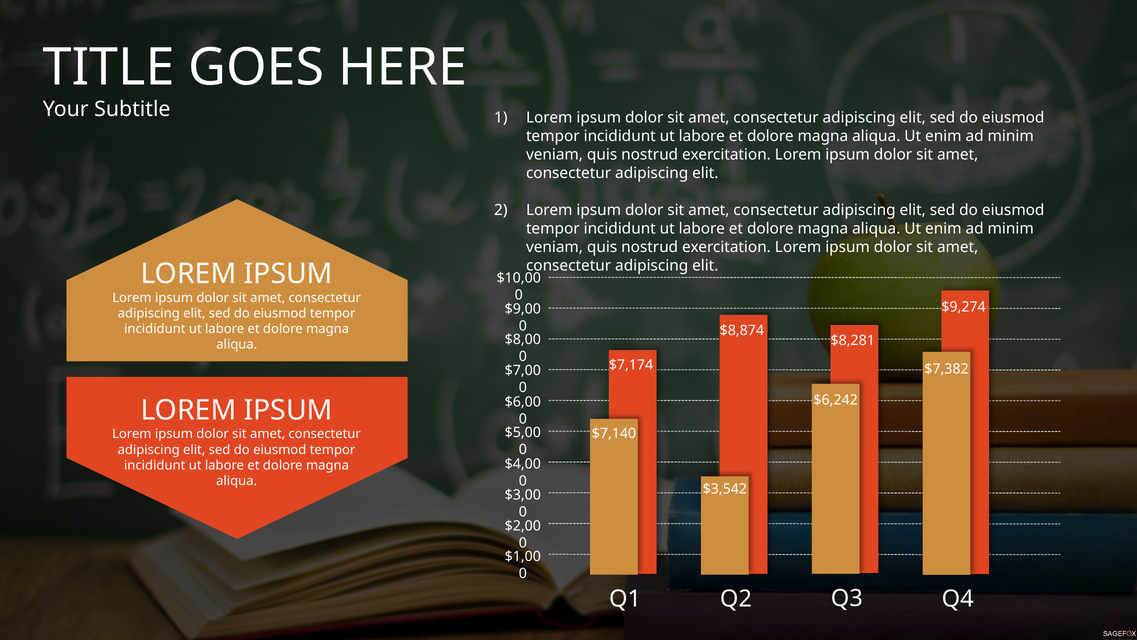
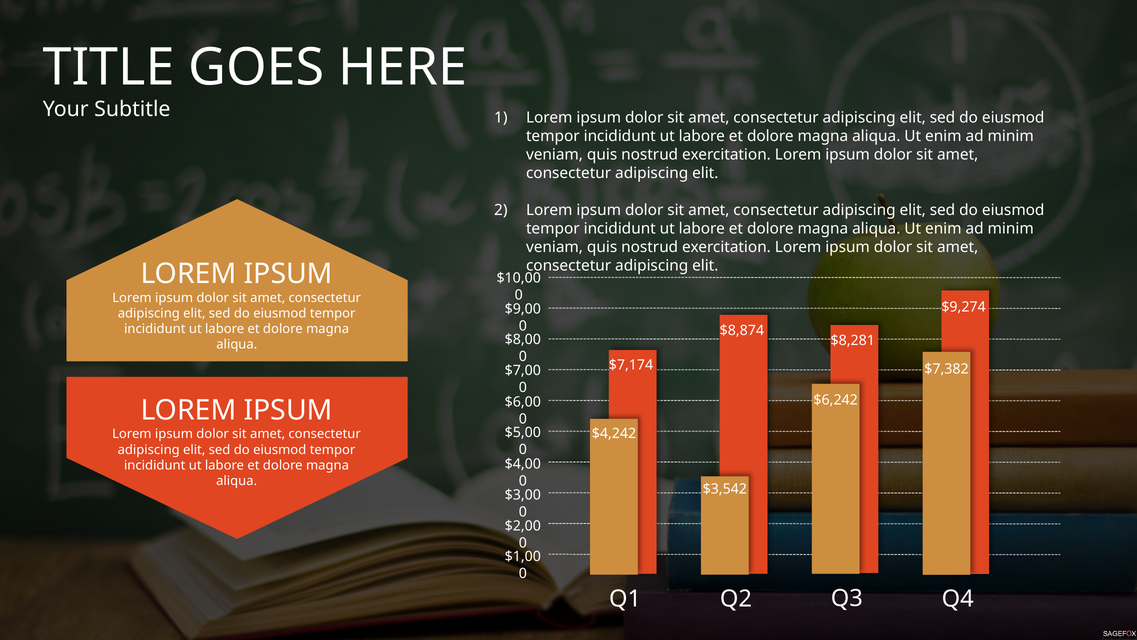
$7,140: $7,140 -> $4,242 (614, 434)
